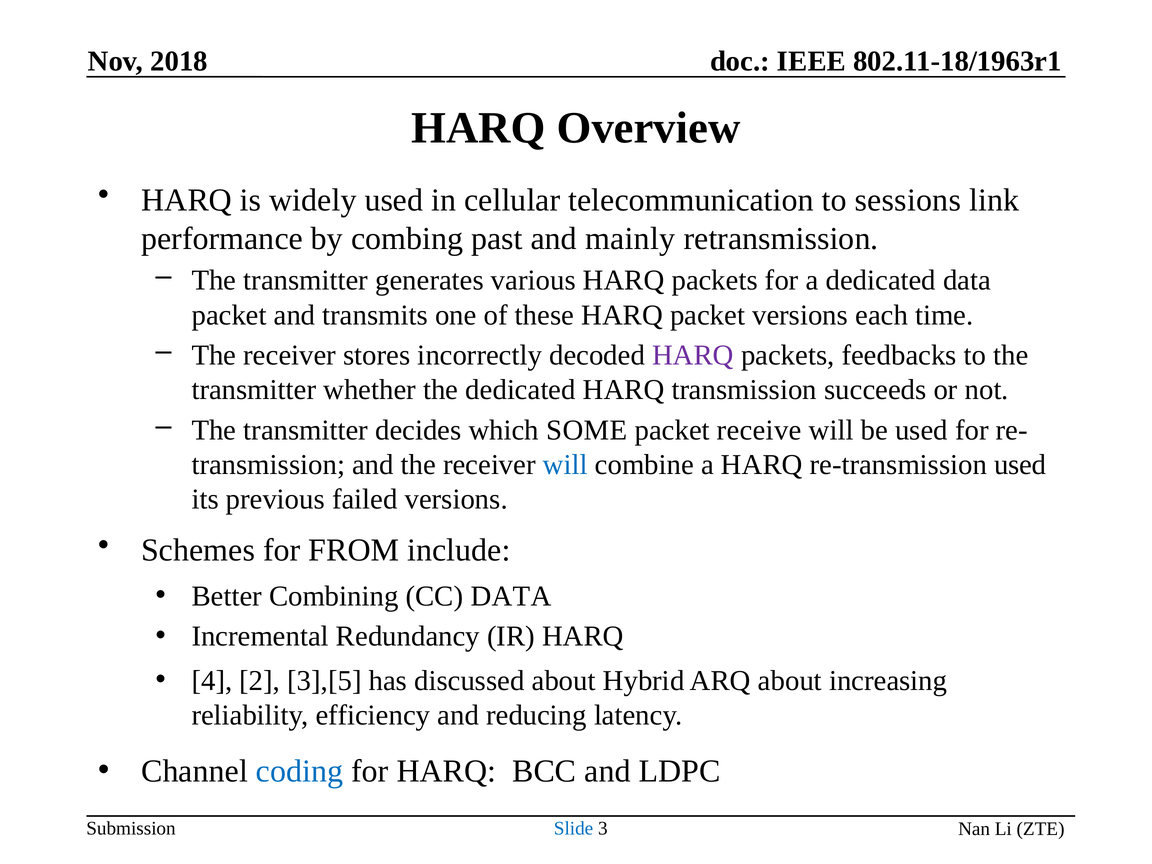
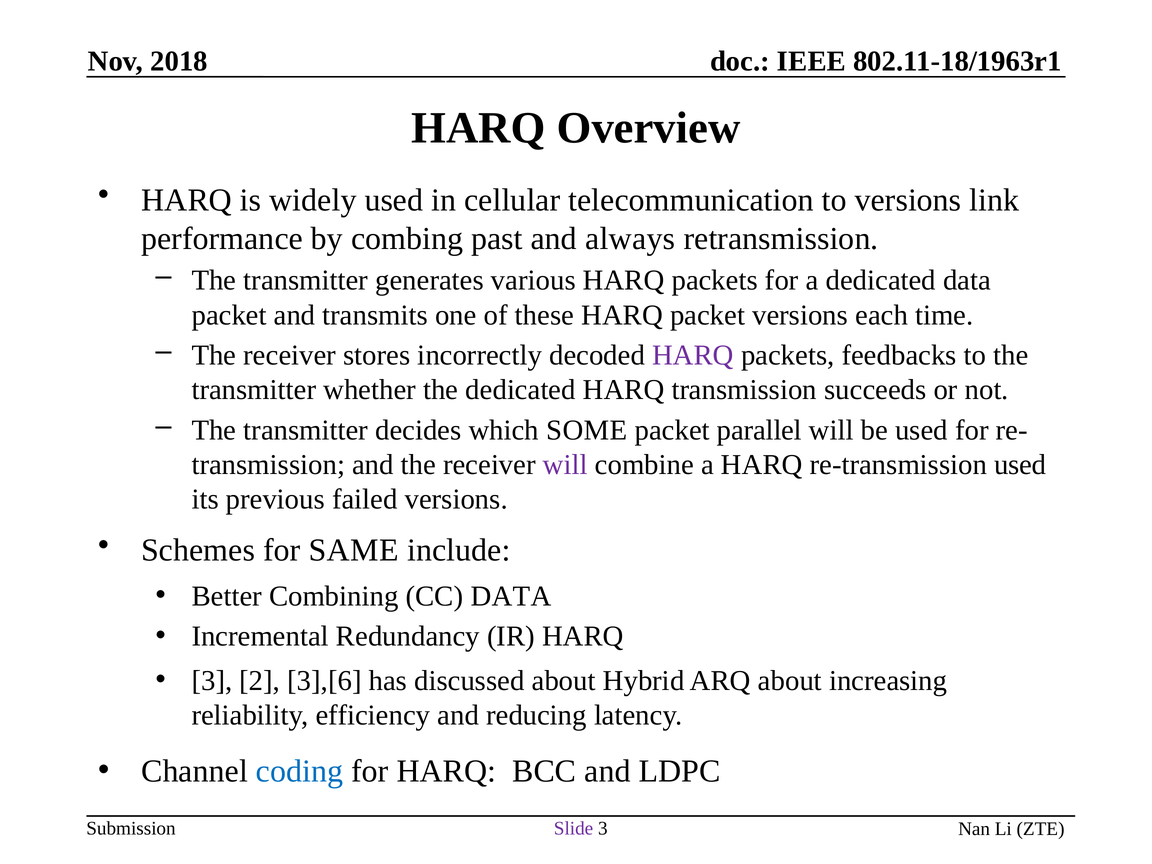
to sessions: sessions -> versions (908, 200)
mainly: mainly -> always (630, 238)
receive: receive -> parallel (759, 430)
will colour: blue -> purple (565, 465)
FROM: FROM -> SAME (354, 550)
4: 4 -> 3 (212, 681)
3],[5: 3],[5 -> 3],[6 (324, 681)
Slide colour: blue -> purple (574, 829)
